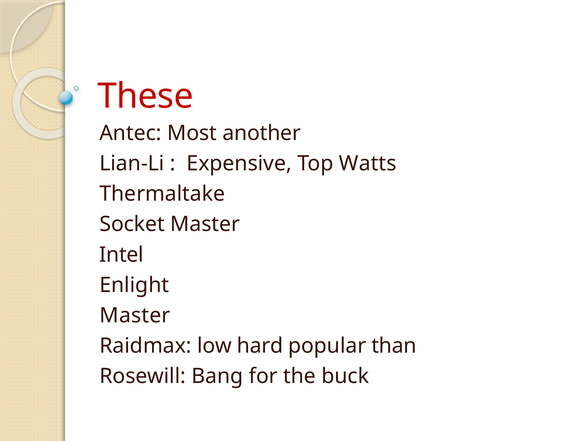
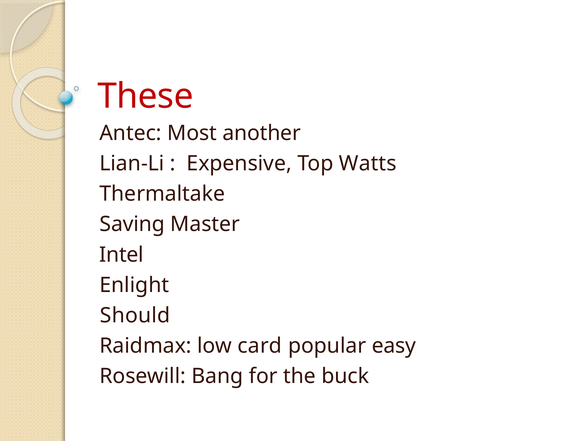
Socket: Socket -> Saving (132, 224)
Master: Master -> Should (135, 315)
hard: hard -> card (260, 345)
than: than -> easy (394, 345)
